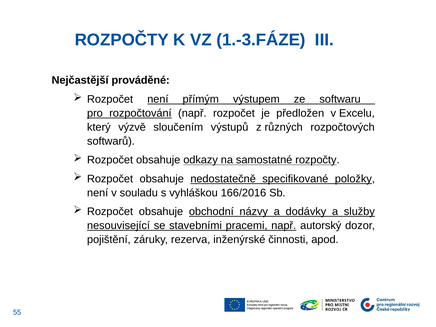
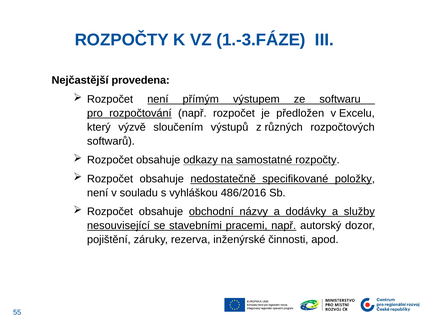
prováděné: prováděné -> provedena (141, 80)
166/2016: 166/2016 -> 486/2016 (243, 193)
